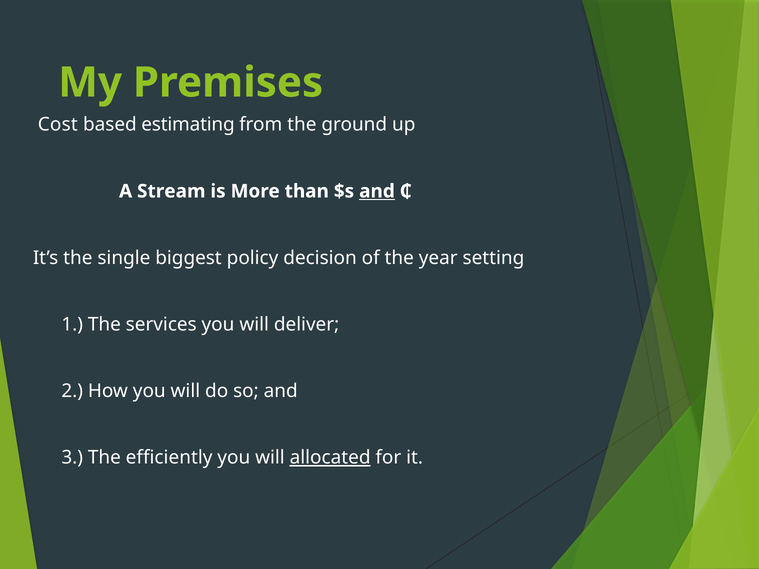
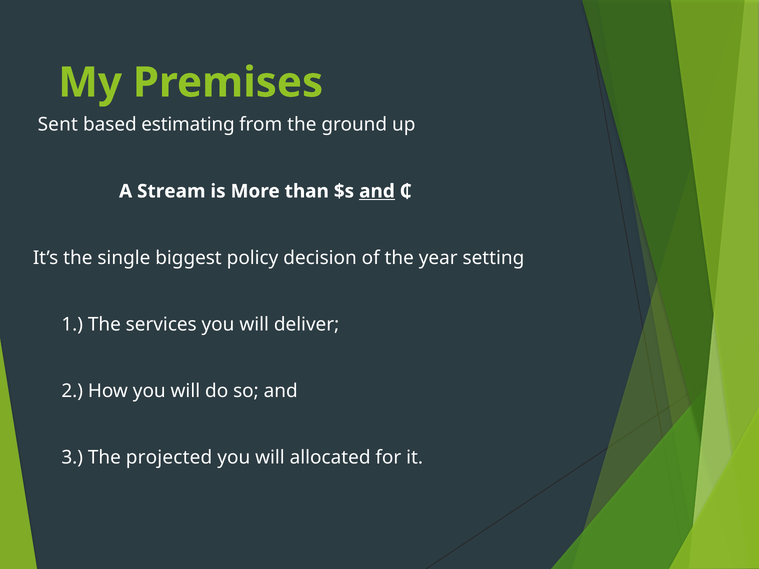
Cost: Cost -> Sent (58, 125)
efficiently: efficiently -> projected (169, 458)
allocated underline: present -> none (330, 458)
